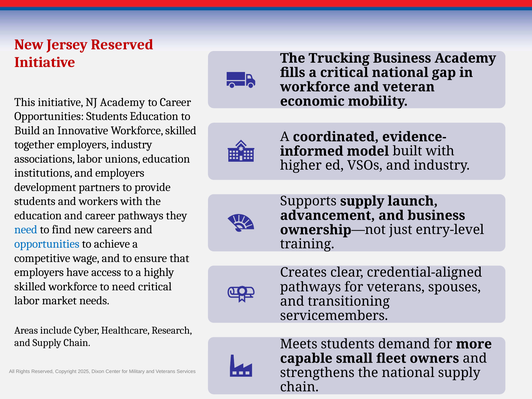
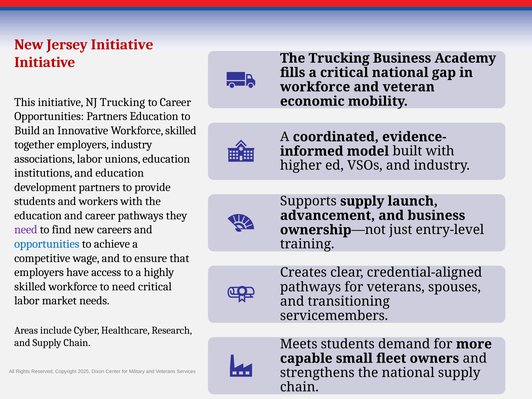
Jersey Reserved: Reserved -> Initiative (122, 45)
NJ Academy: Academy -> Trucking (122, 102)
Opportunities Students: Students -> Partners (107, 116)
and employers: employers -> education (120, 173)
need colour: blue -> purple (26, 230)
